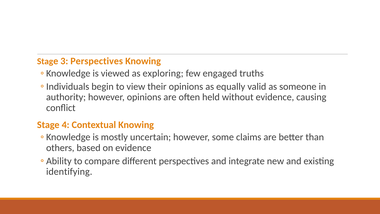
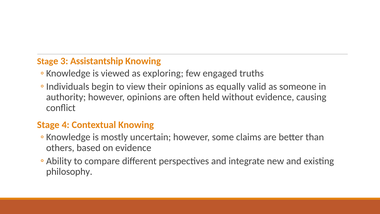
3 Perspectives: Perspectives -> Assistantship (97, 61)
identifying: identifying -> philosophy (69, 171)
